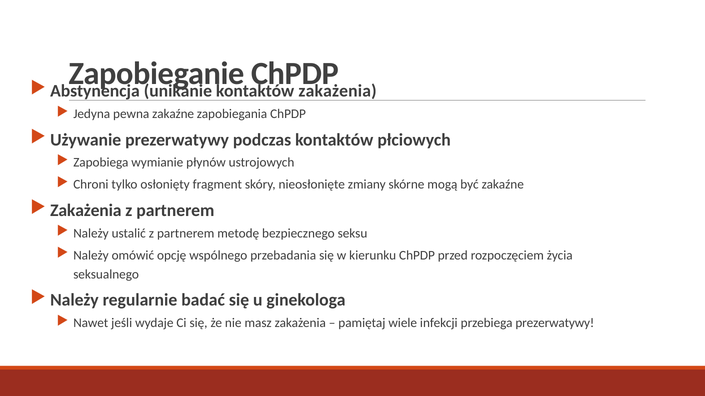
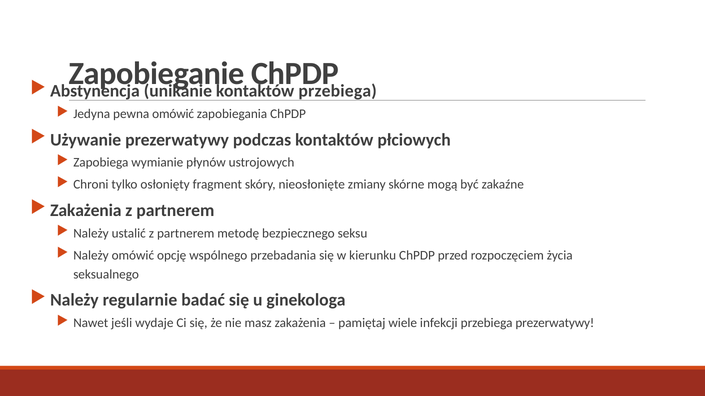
kontaktów zakażenia: zakażenia -> przebiega (338, 91)
pewna zakaźne: zakaźne -> omówić (173, 114)
